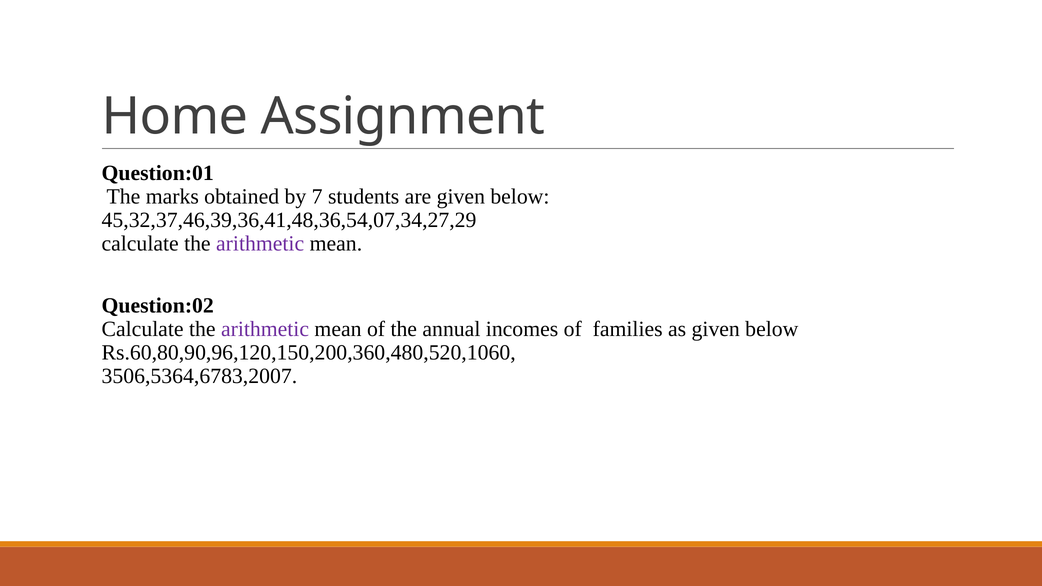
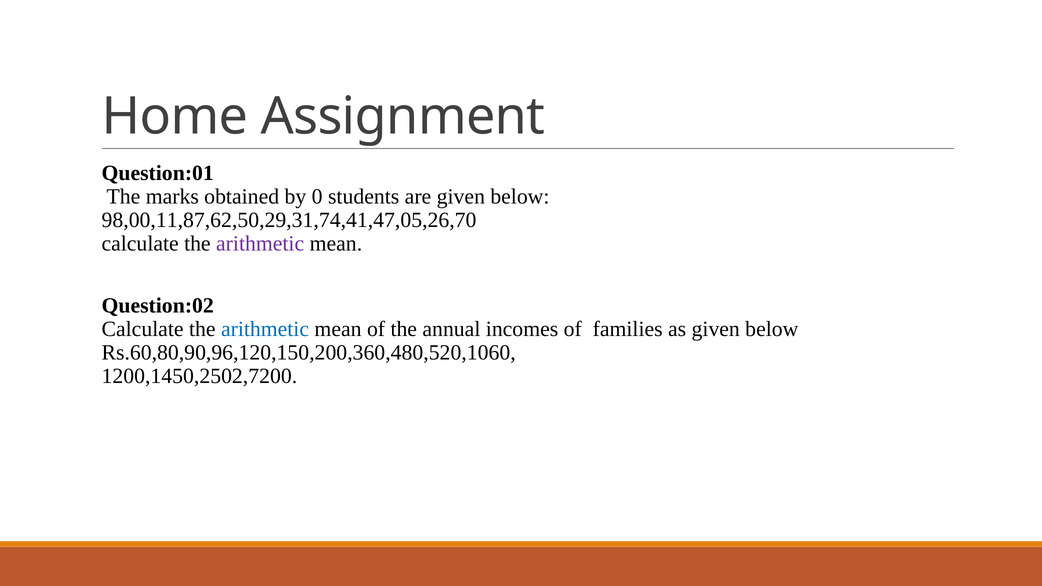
7: 7 -> 0 (317, 197)
45,32,37,46,39,36,41,48,36,54,07,34,27,29: 45,32,37,46,39,36,41,48,36,54,07,34,27,29 -> 98,00,11,87,62,50,29,31,74,41,47,05,26,70 (289, 220)
arithmetic colour: purple -> blue (265, 329)
3506,5364,6783,2007: 3506,5364,6783,2007 -> 1200,1450,2502,7200 (199, 376)
